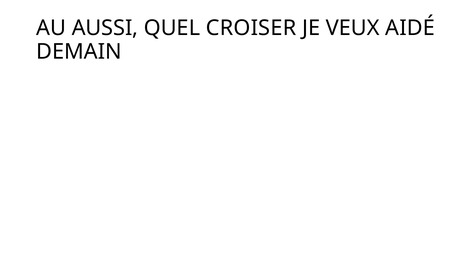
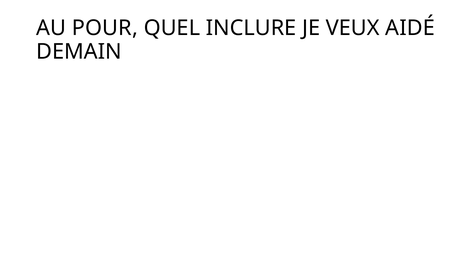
AUSSI: AUSSI -> POUR (105, 28)
CROISER: CROISER -> INCLURE (251, 28)
